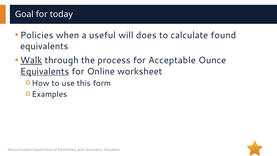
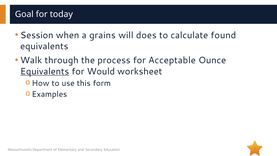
Policies: Policies -> Session (37, 35)
useful: useful -> grains (102, 35)
Walk underline: present -> none (31, 60)
Online: Online -> Would (101, 71)
